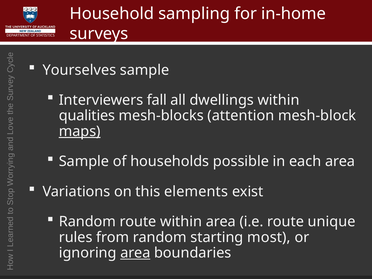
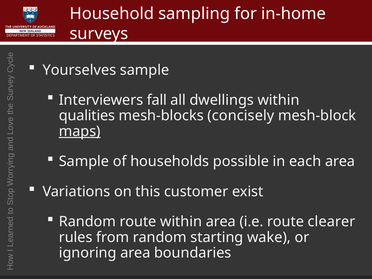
attention: attention -> concisely (241, 116)
elements: elements -> customer (196, 192)
unique: unique -> clearer (332, 222)
most: most -> wake (269, 237)
area underline: present -> none (135, 253)
